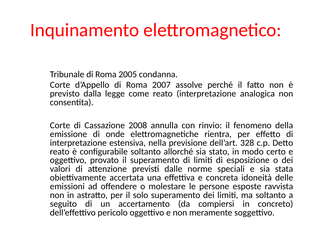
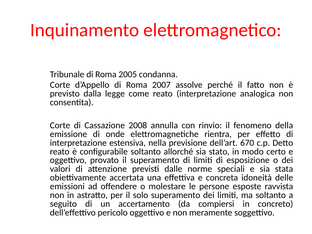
328: 328 -> 670 (247, 143)
